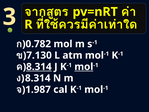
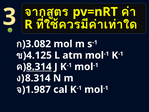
0.782: 0.782 -> 3.082 (38, 44)
7.130: 7.130 -> 4.125 (39, 55)
mol underline: present -> none (84, 67)
